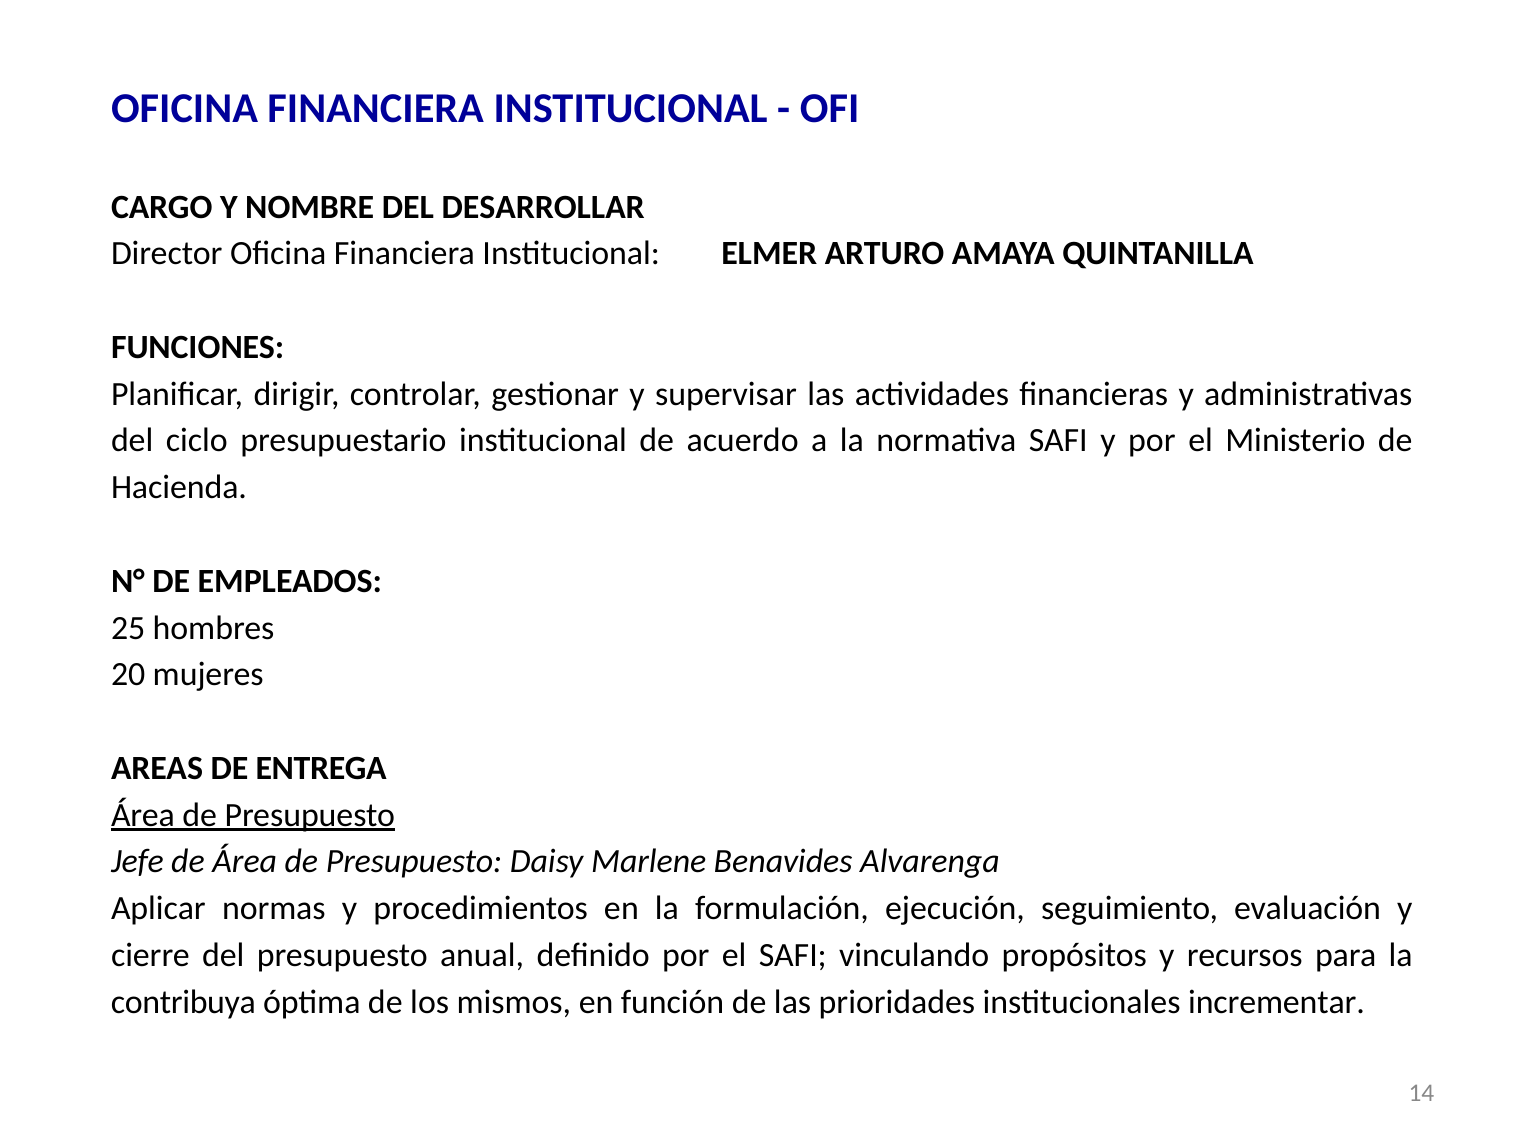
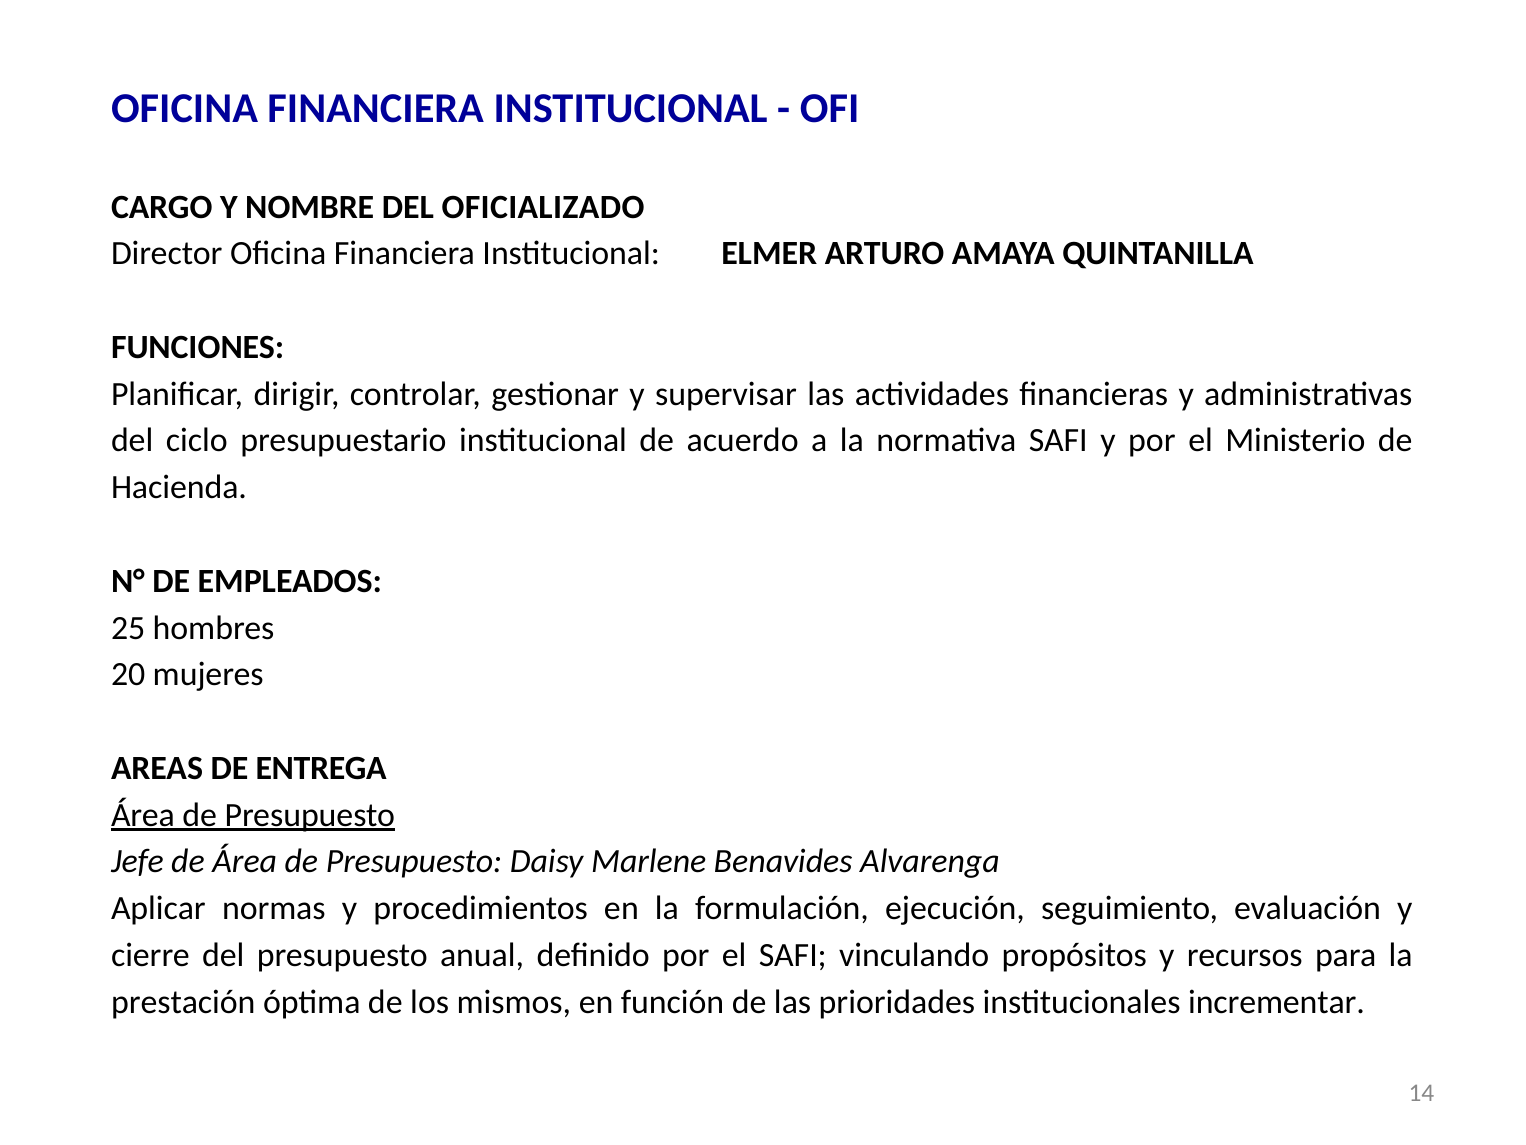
DESARROLLAR: DESARROLLAR -> OFICIALIZADO (543, 207)
contribuya: contribuya -> prestación (183, 1002)
